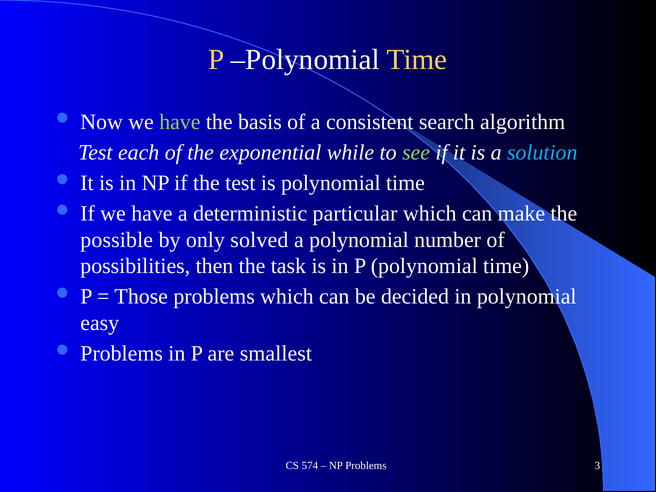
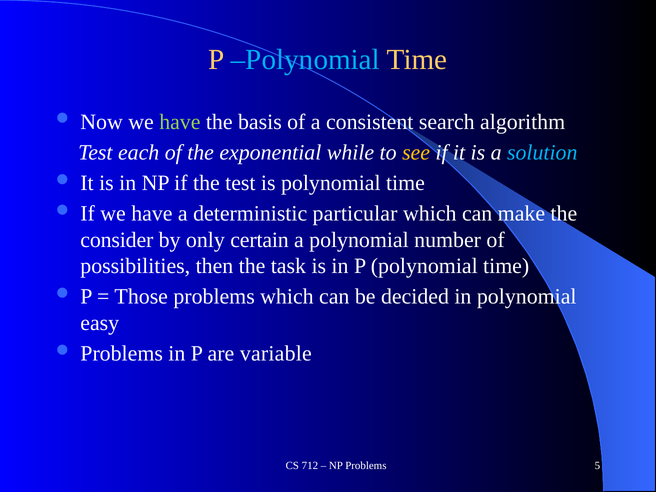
Polynomial colour: white -> light blue (305, 59)
see colour: light green -> yellow (416, 152)
possible: possible -> consider (117, 240)
solved: solved -> certain (260, 240)
smallest: smallest -> variable (276, 354)
574: 574 -> 712 (310, 465)
3: 3 -> 5 (597, 465)
